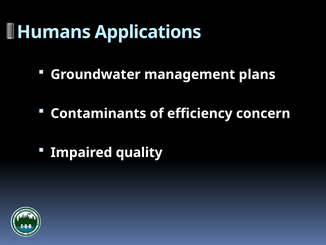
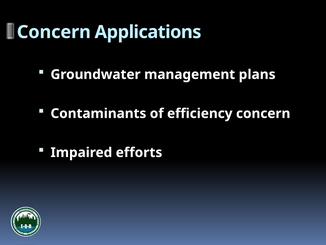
Humans: Humans -> Concern (54, 32)
quality: quality -> efforts (139, 152)
